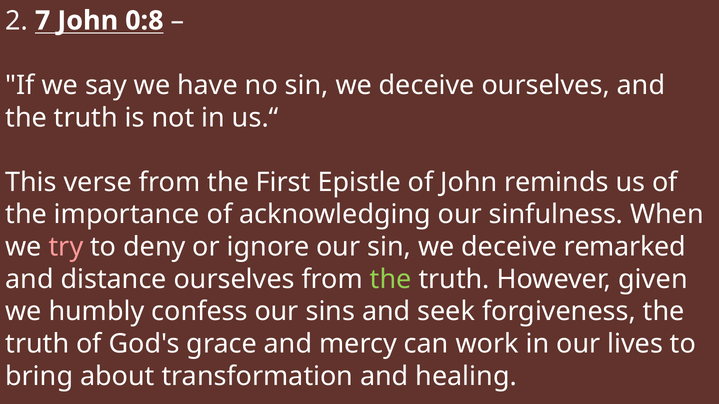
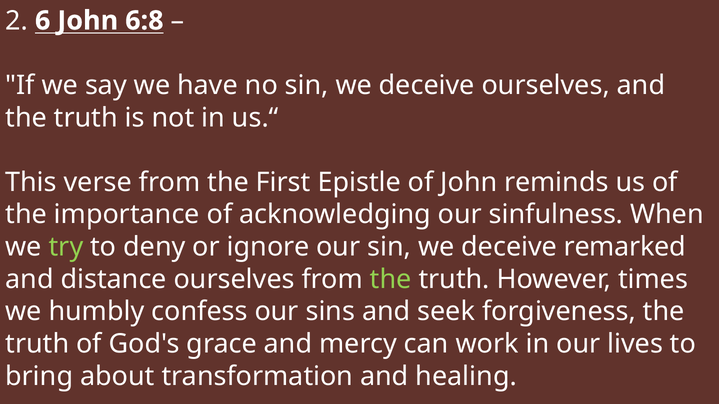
7: 7 -> 6 (43, 21)
0:8: 0:8 -> 6:8 (144, 21)
try colour: pink -> light green (66, 247)
given: given -> times (653, 280)
